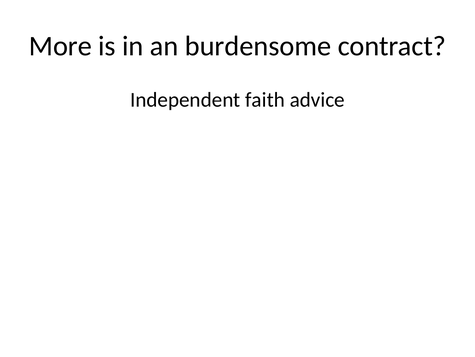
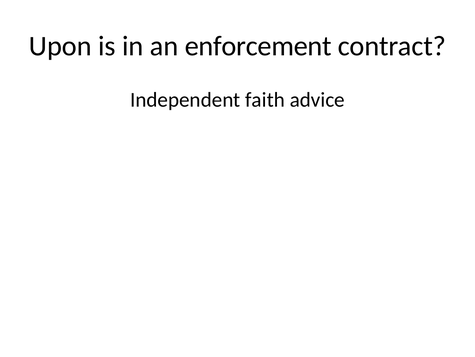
More: More -> Upon (60, 46)
burdensome: burdensome -> enforcement (258, 46)
